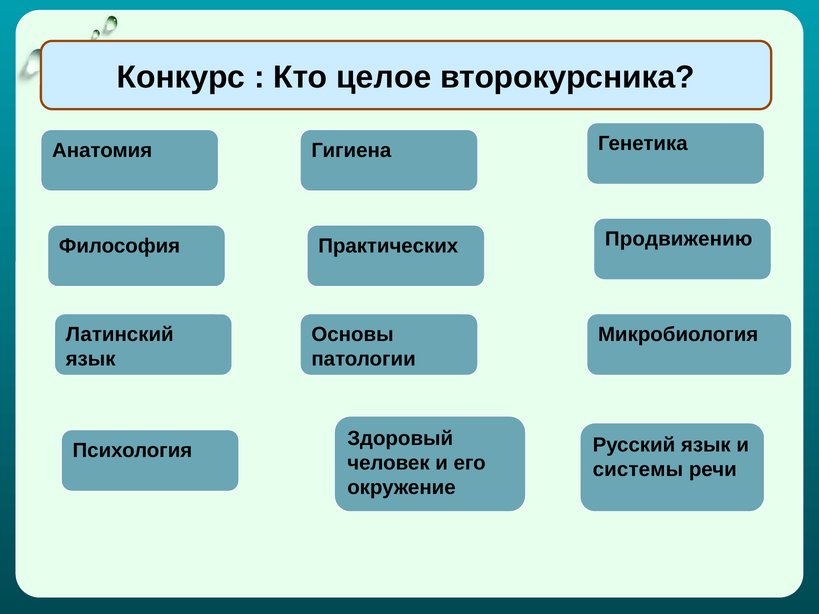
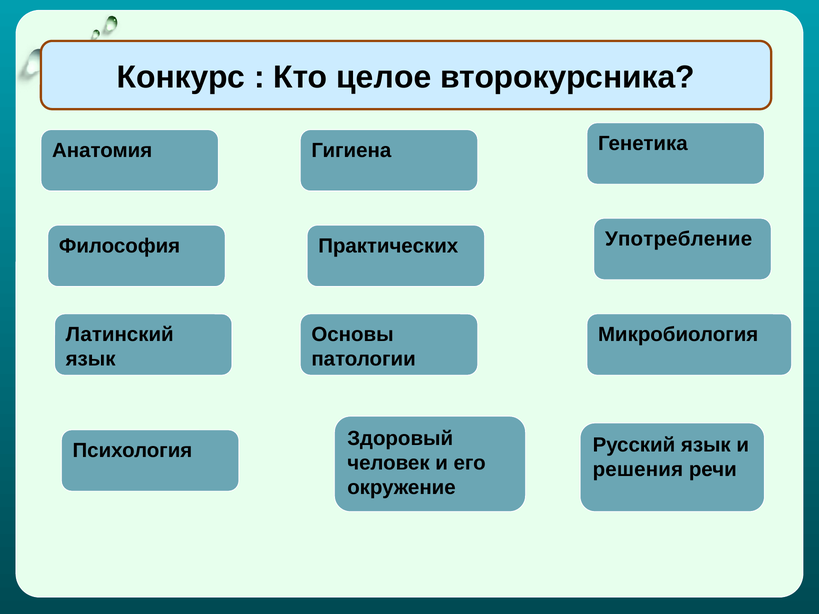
Продвижению: Продвижению -> Употребление (679, 239)
системы: системы -> решения (638, 470)
